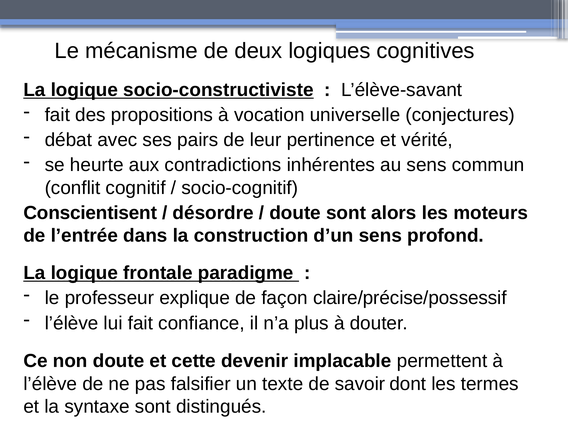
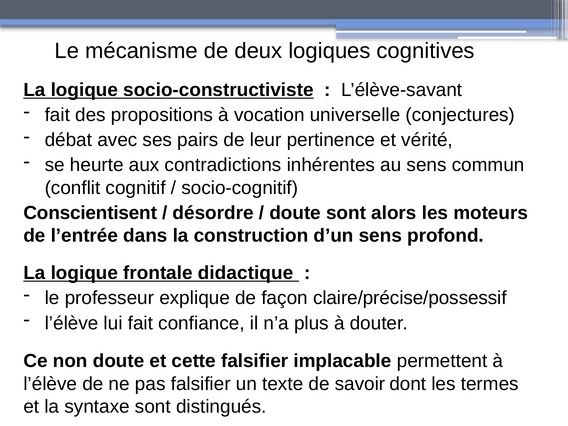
paradigme: paradigme -> didactique (246, 273)
cette devenir: devenir -> falsifier (255, 361)
